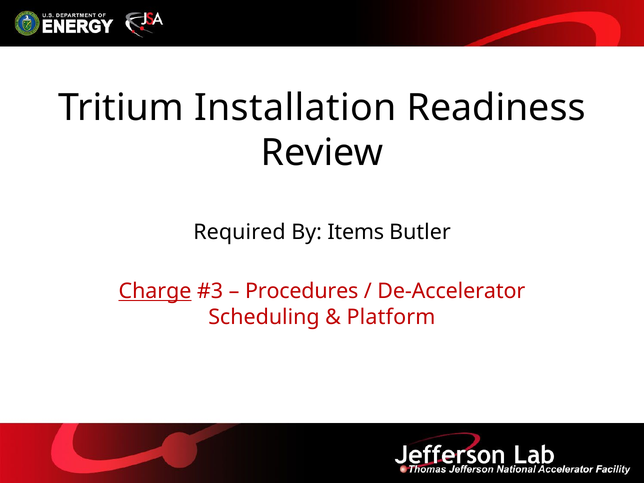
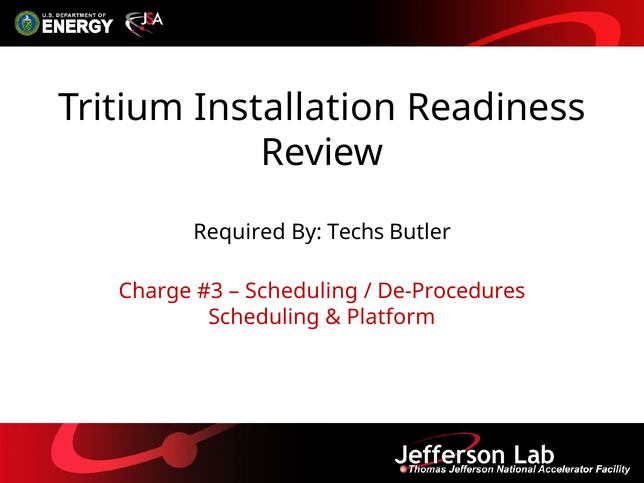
Items: Items -> Techs (356, 232)
Charge underline: present -> none (155, 291)
Procedures: Procedures -> Scheduling (302, 291)
De-Accelerator: De-Accelerator -> De-Procedures (451, 291)
